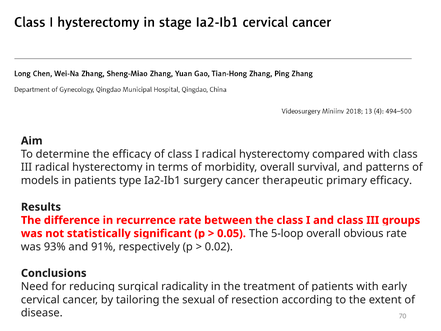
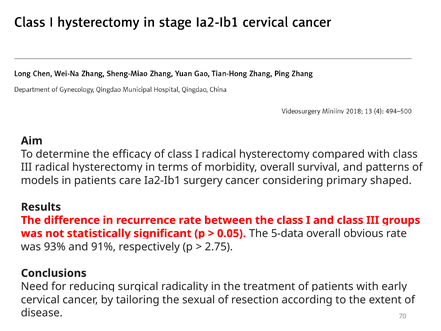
type: type -> care (130, 180)
therapeutic: therapeutic -> considering (293, 180)
primary efficacy: efficacy -> shaped (391, 180)
5-loop: 5-loop -> 5-data (287, 233)
0.02: 0.02 -> 2.75 (219, 247)
